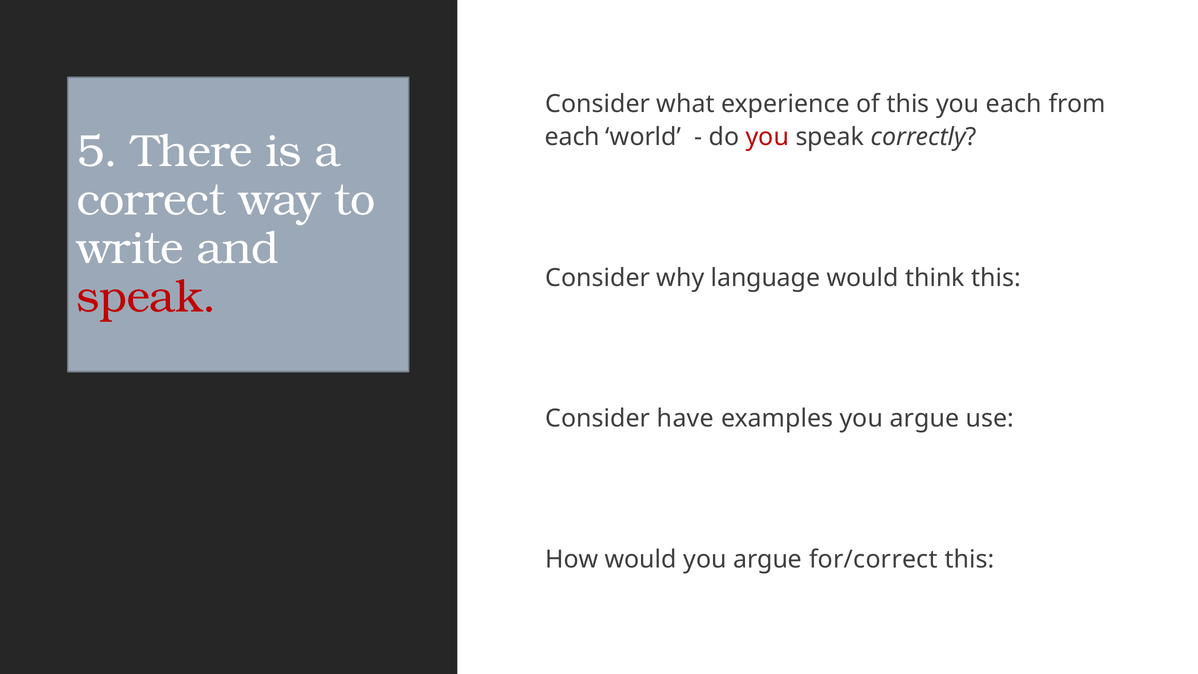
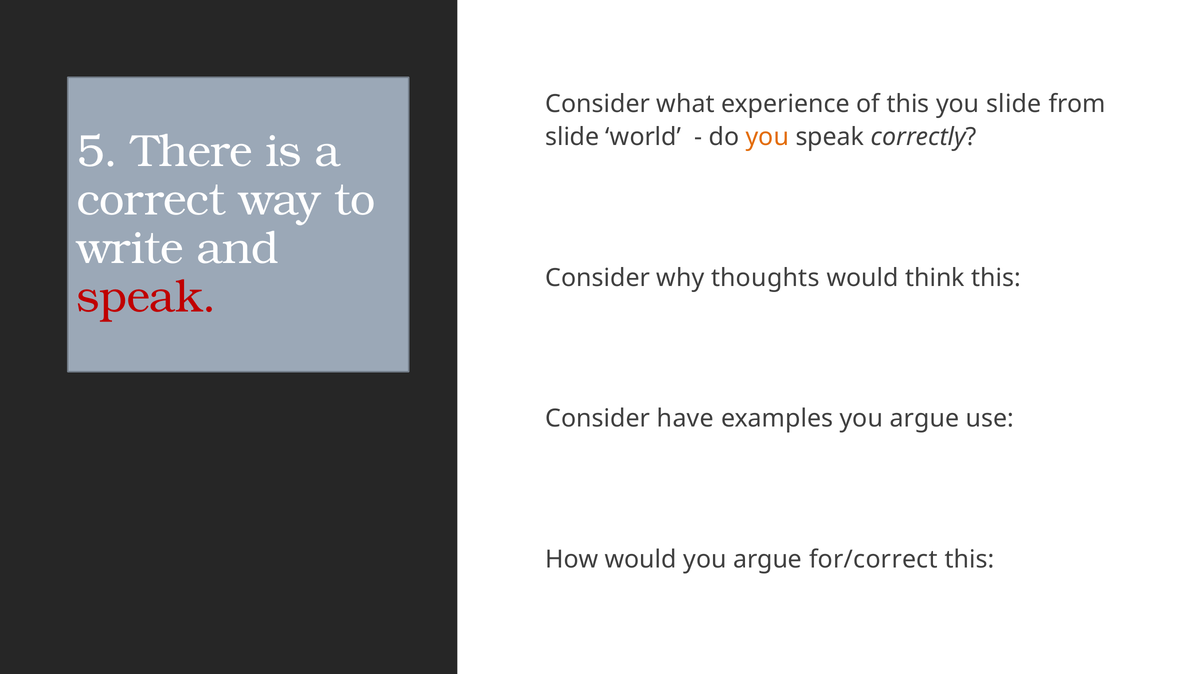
you each: each -> slide (1014, 104)
each: each -> slide (572, 137)
you colour: red -> orange (767, 137)
language: language -> thoughts (765, 278)
